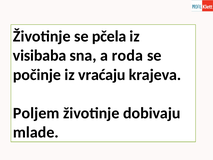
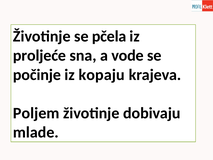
visibaba: visibaba -> proljeće (40, 55)
roda: roda -> vode (128, 55)
vraćaju: vraćaju -> kopaju (102, 75)
